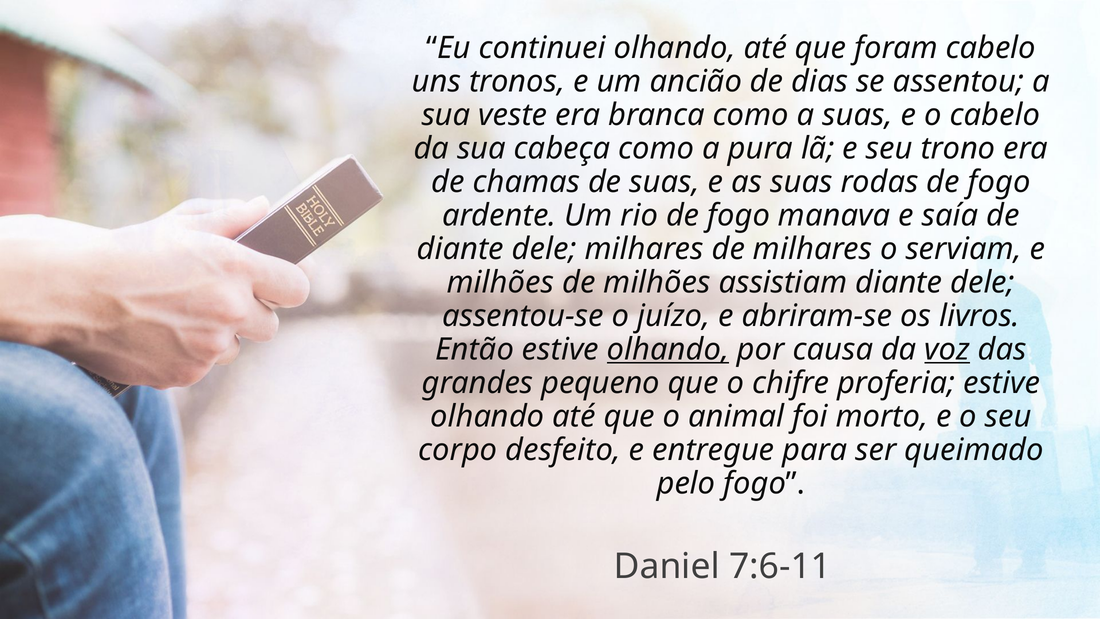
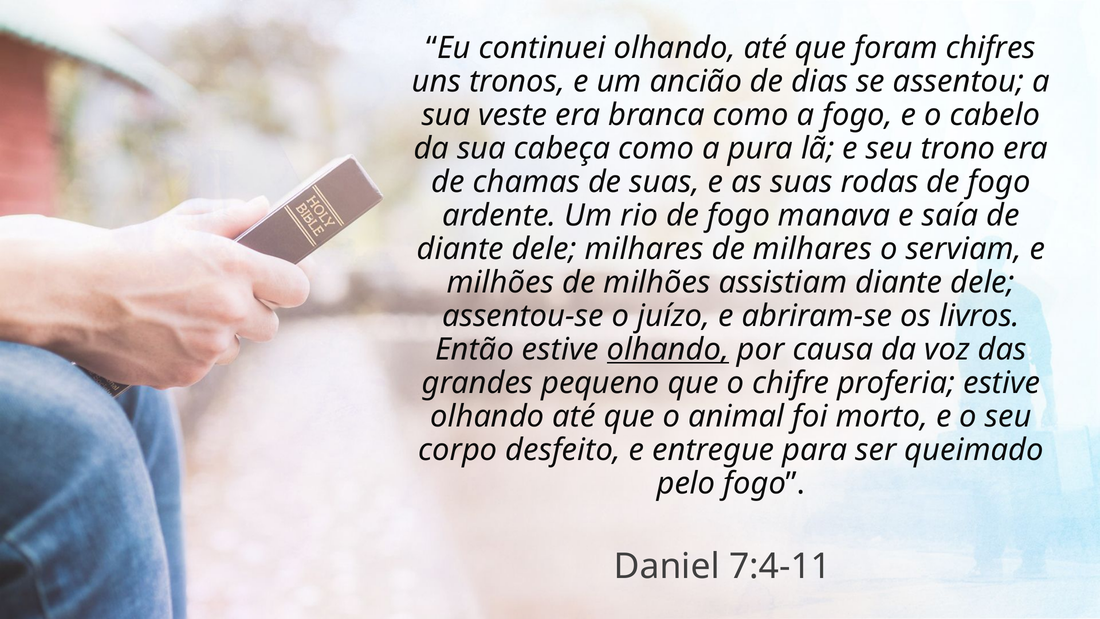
foram cabelo: cabelo -> chifres (991, 48)
a suas: suas -> fogo (858, 115)
voz underline: present -> none (947, 349)
7:6-11: 7:6-11 -> 7:4-11 (780, 566)
